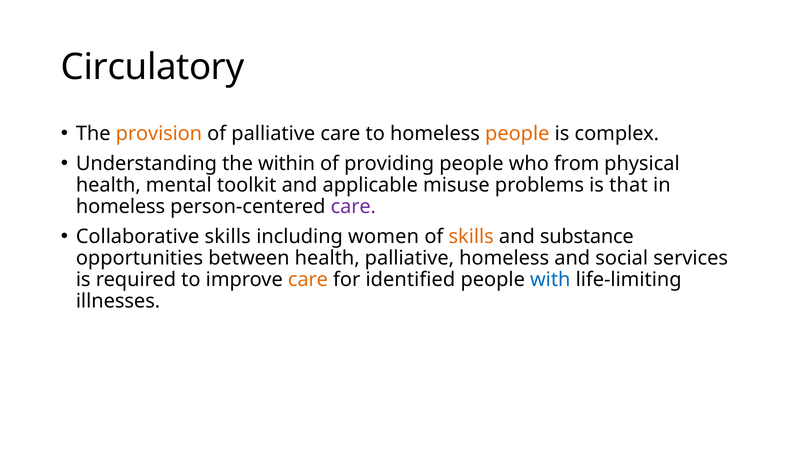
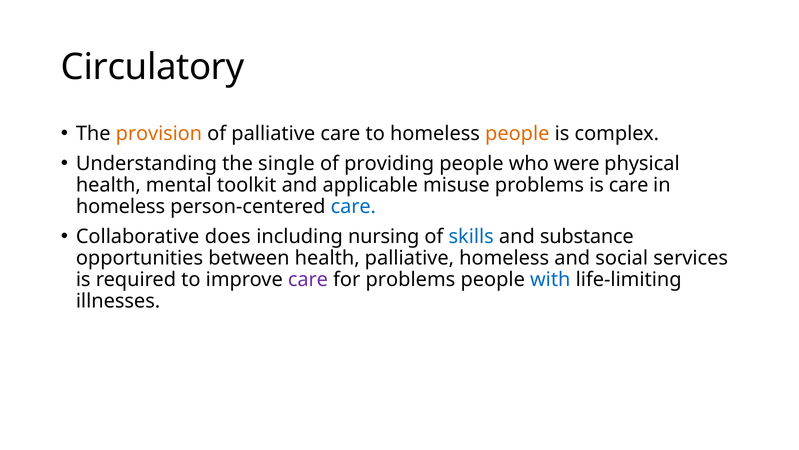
within: within -> single (286, 163)
from: from -> were (577, 163)
is that: that -> care (629, 185)
care colour: purple -> blue (353, 206)
Collaborative skills: skills -> does (228, 236)
women: women -> nursing (384, 236)
skills colour: orange -> blue (471, 236)
care colour: orange -> purple (308, 279)
for identified: identified -> problems (410, 279)
